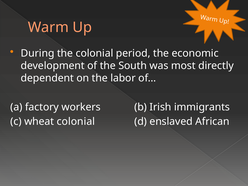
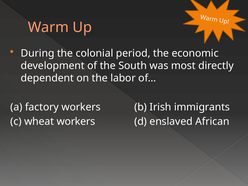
wheat colonial: colonial -> workers (76, 122)
